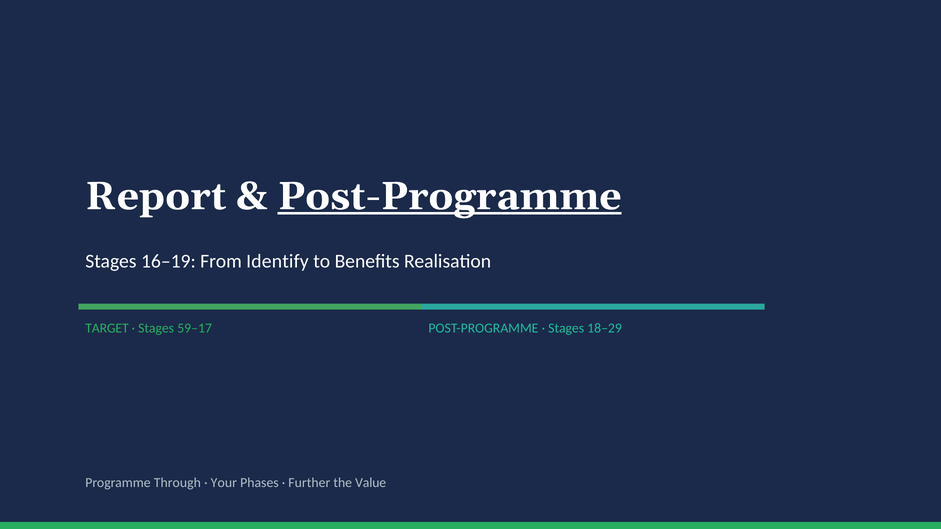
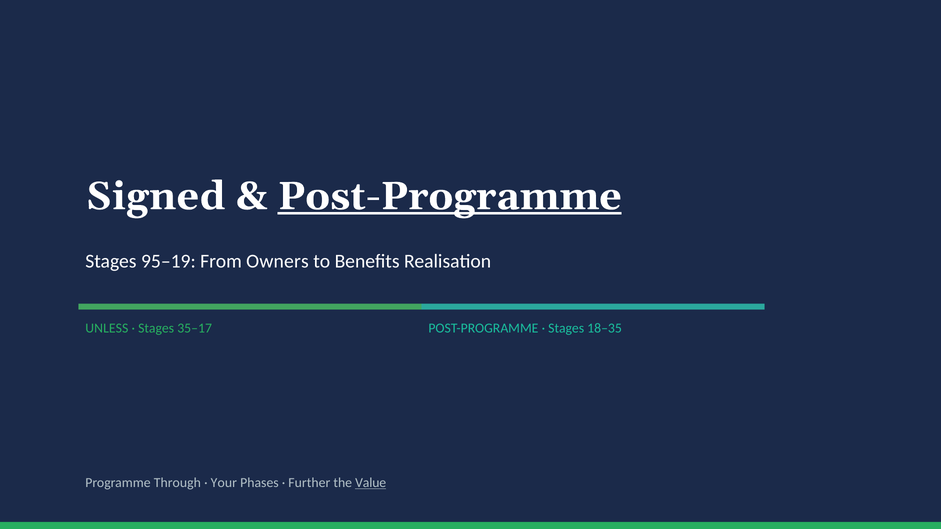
Report: Report -> Signed (156, 196)
16–19: 16–19 -> 95–19 (168, 262)
Identify: Identify -> Owners (277, 262)
TARGET: TARGET -> UNLESS (107, 328)
59–17: 59–17 -> 35–17 (195, 328)
18–29: 18–29 -> 18–35 (605, 328)
Value underline: none -> present (371, 483)
